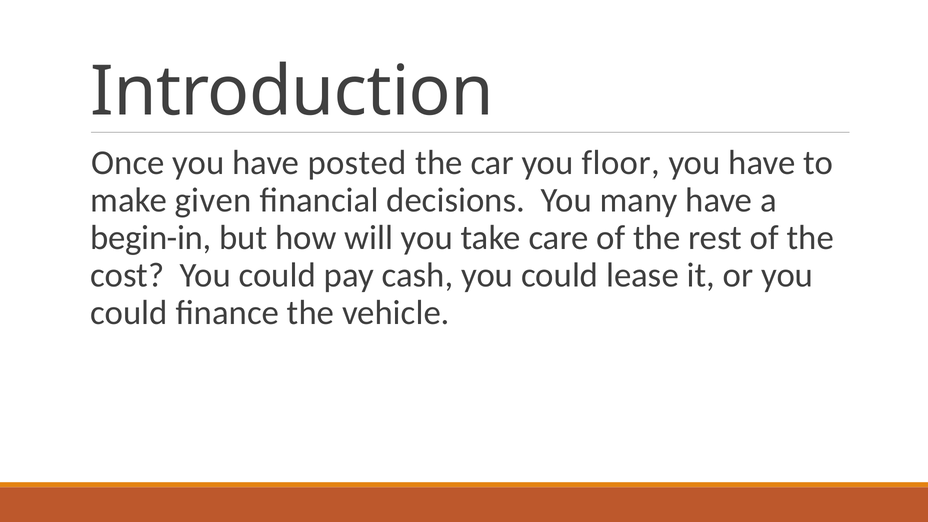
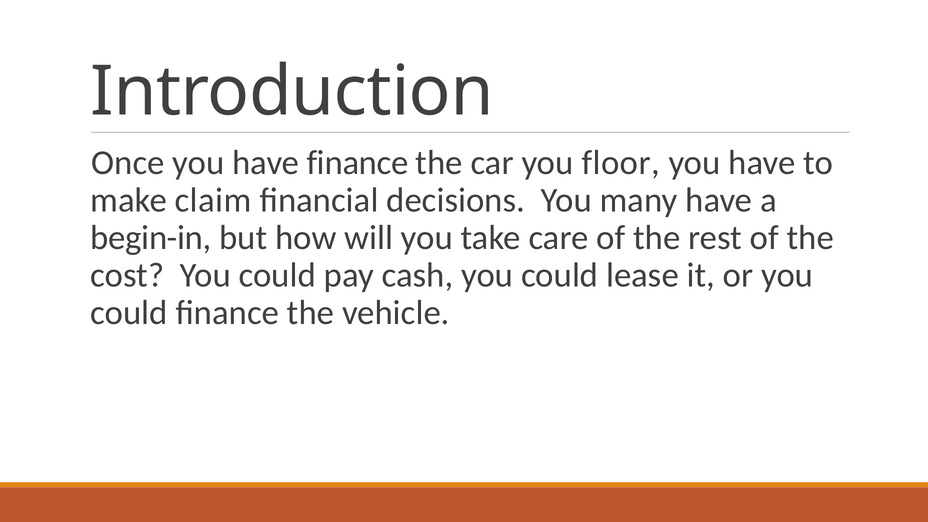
have posted: posted -> finance (358, 163)
given: given -> claim (213, 200)
